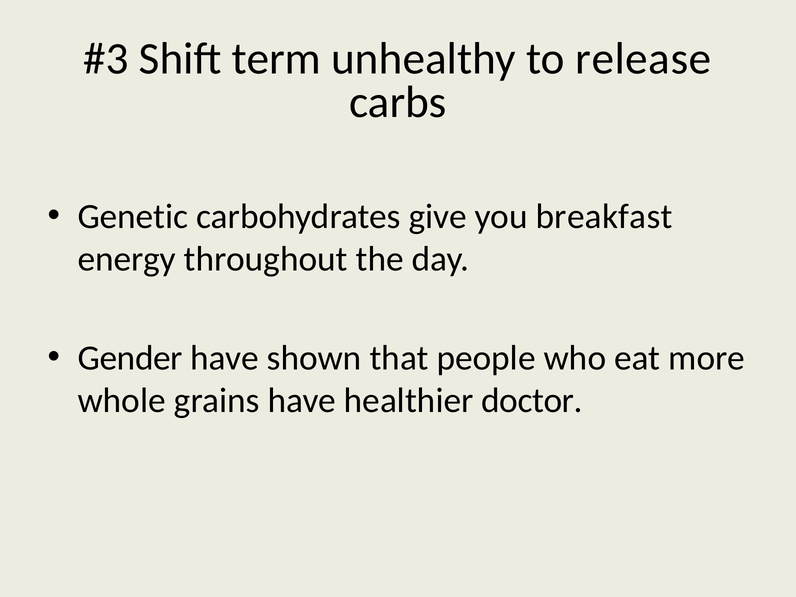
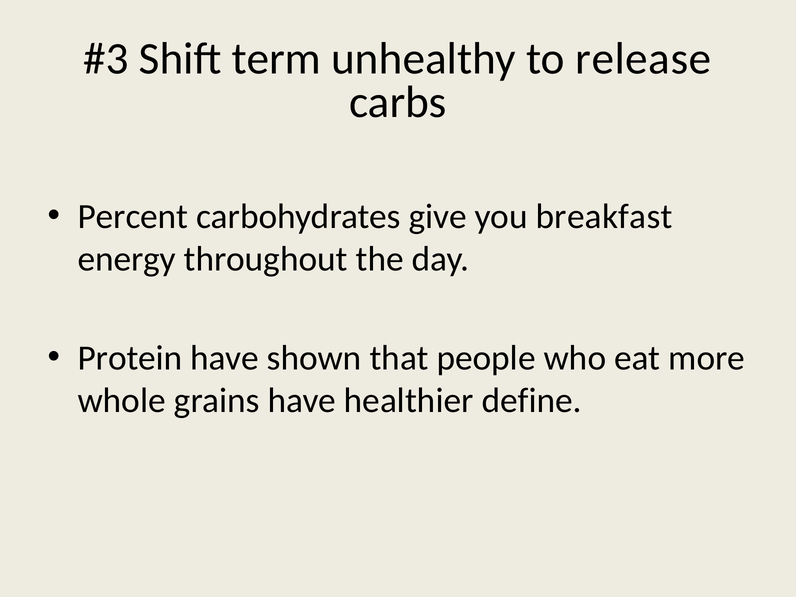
Genetic: Genetic -> Percent (133, 217)
Gender: Gender -> Protein (130, 358)
doctor: doctor -> define (532, 401)
